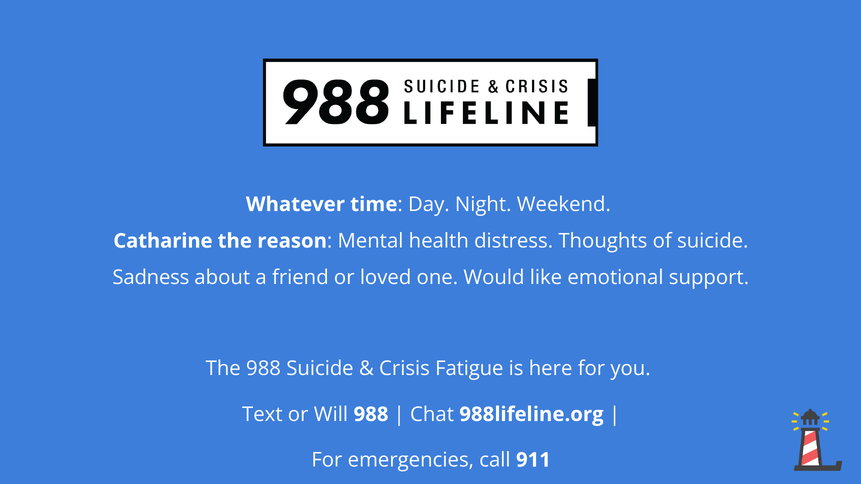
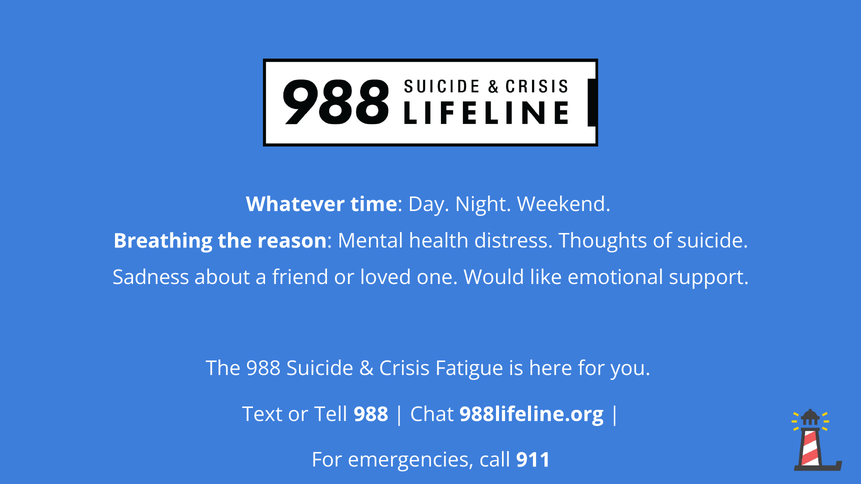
Catharine: Catharine -> Breathing (163, 241)
Will: Will -> Tell (331, 415)
